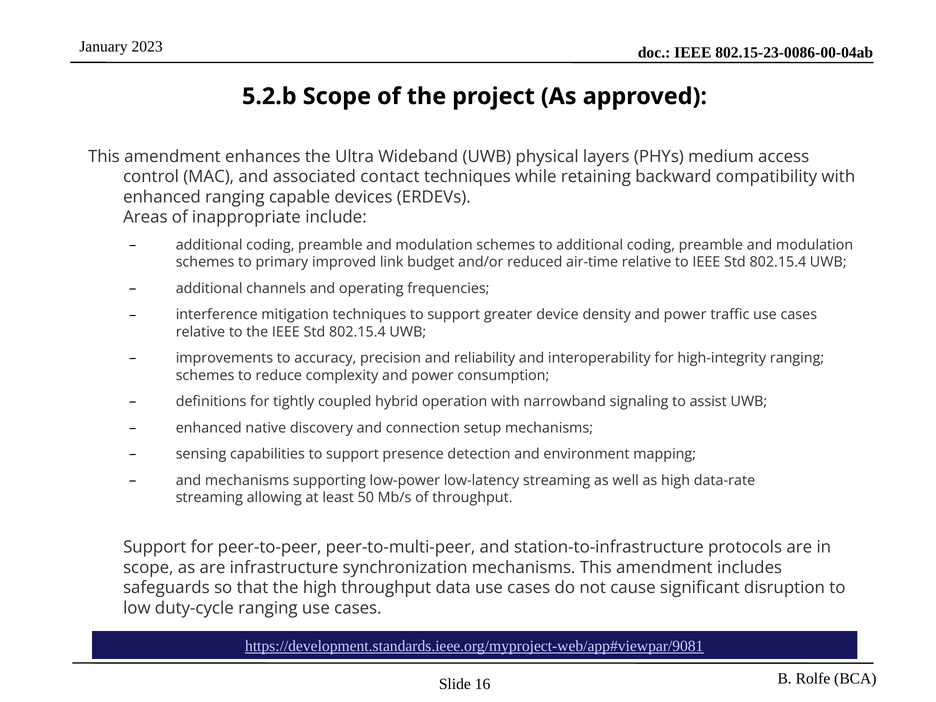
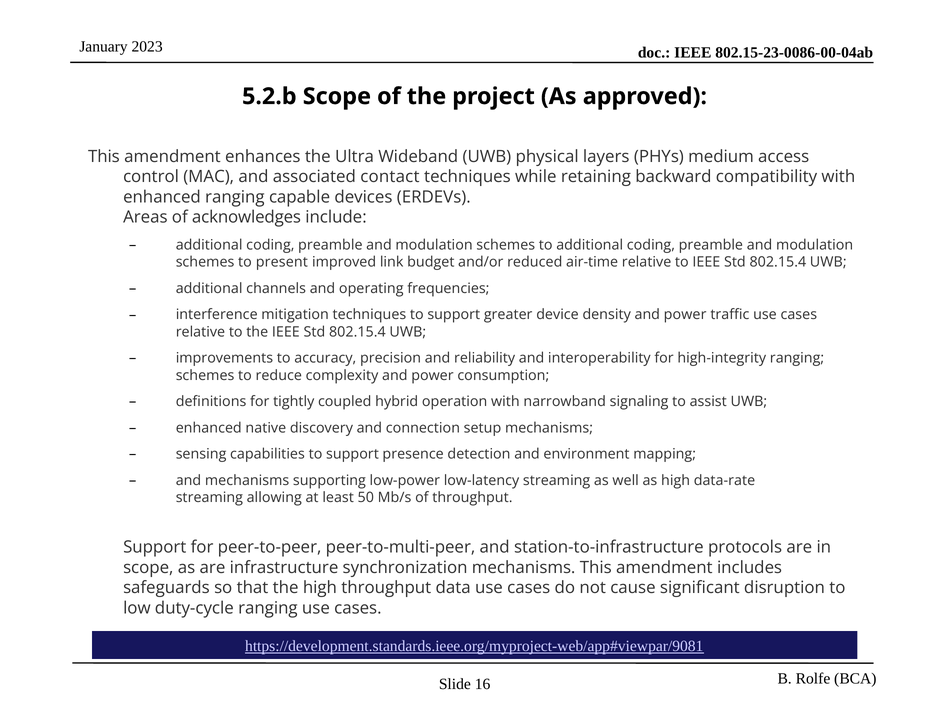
inappropriate: inappropriate -> acknowledges (247, 217)
primary: primary -> present (282, 262)
